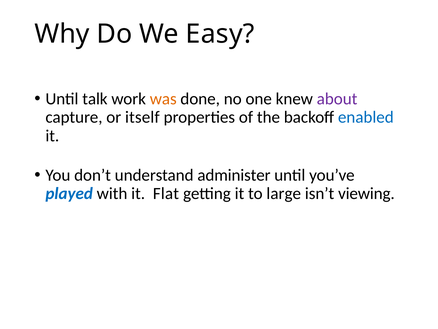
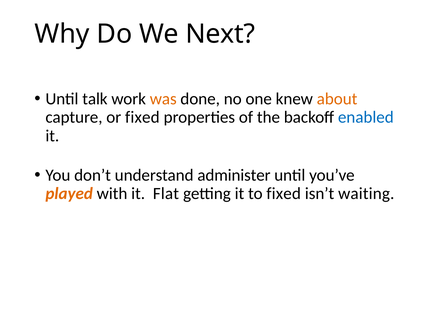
Easy: Easy -> Next (220, 34)
about colour: purple -> orange (337, 99)
or itself: itself -> fixed (142, 117)
played colour: blue -> orange (69, 193)
to large: large -> fixed (284, 193)
viewing: viewing -> waiting (366, 193)
